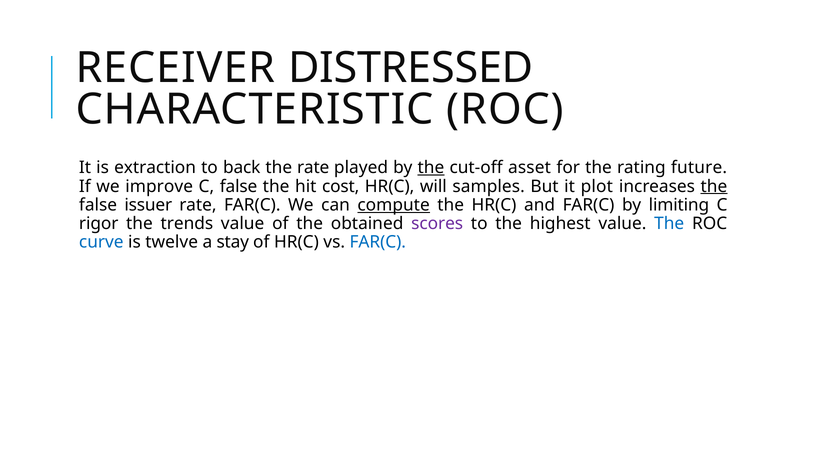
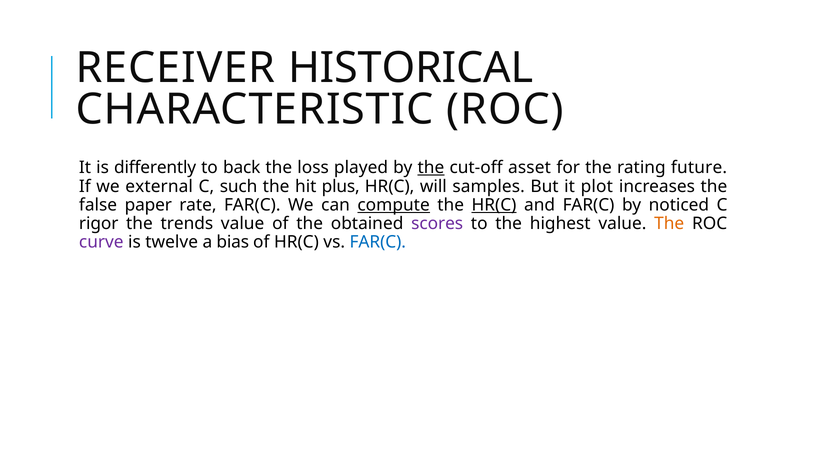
DISTRESSED: DISTRESSED -> HISTORICAL (411, 68)
extraction: extraction -> differently (155, 168)
the rate: rate -> loss (313, 168)
improve: improve -> external (159, 186)
C false: false -> such (239, 186)
cost: cost -> plus (341, 186)
the underline: present -> none (714, 186)
issuer: issuer -> paper (148, 205)
HR(C underline: none -> present (494, 205)
limiting: limiting -> noticed (679, 205)
The colour: blue -> orange (669, 224)
curve colour: blue -> purple (101, 242)
stay: stay -> bias (233, 242)
